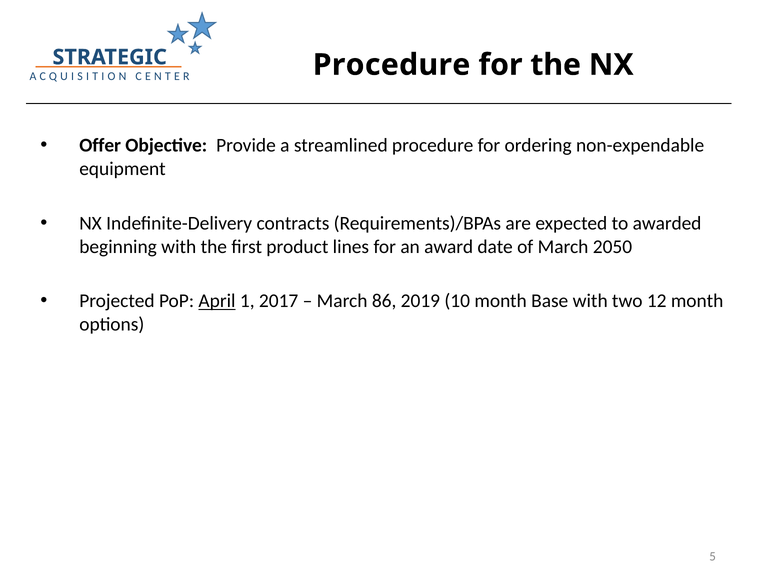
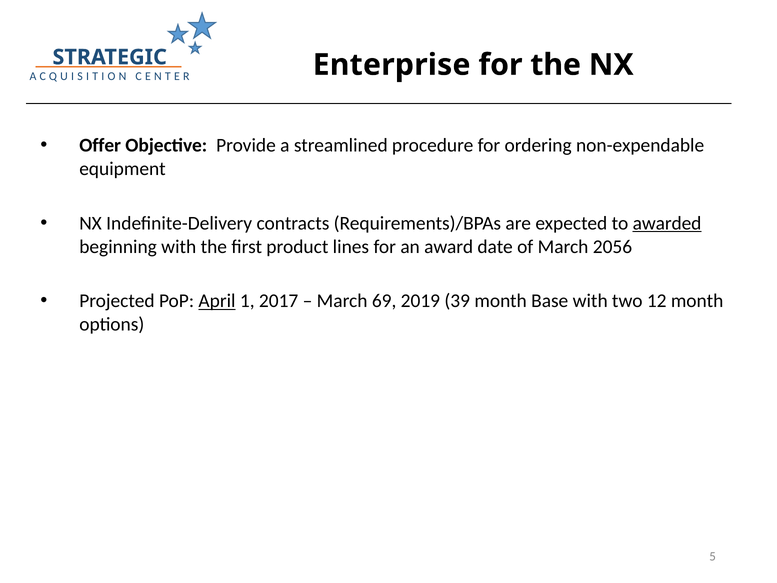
Procedure: Procedure -> Enterprise (392, 65)
awarded underline: none -> present (667, 223)
2050: 2050 -> 2056 (612, 247)
86: 86 -> 69 (384, 301)
10: 10 -> 39 (457, 301)
